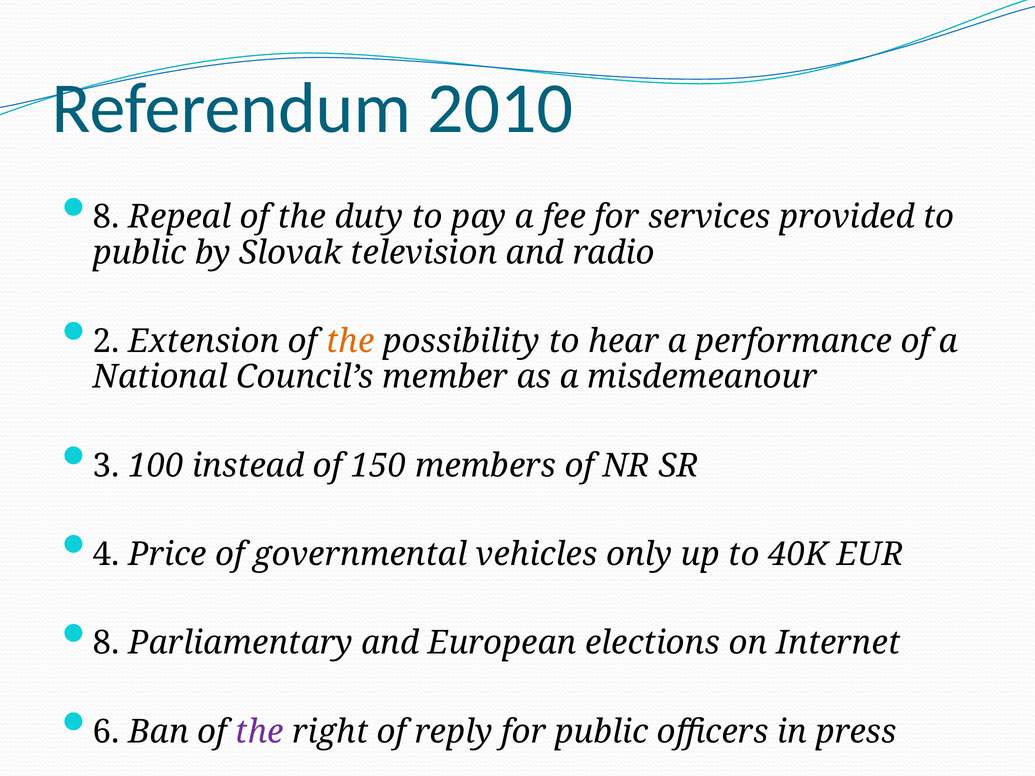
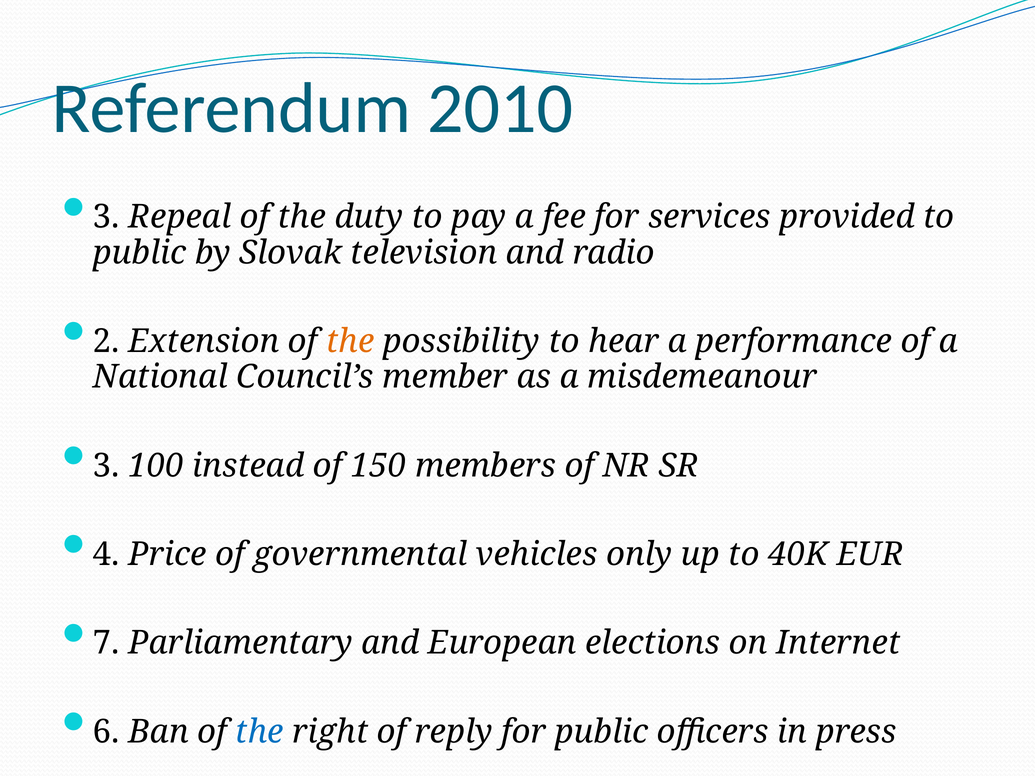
8: 8 -> 3 (106, 217)
8: 8 -> 7 (106, 643)
the colour: purple -> blue (260, 732)
